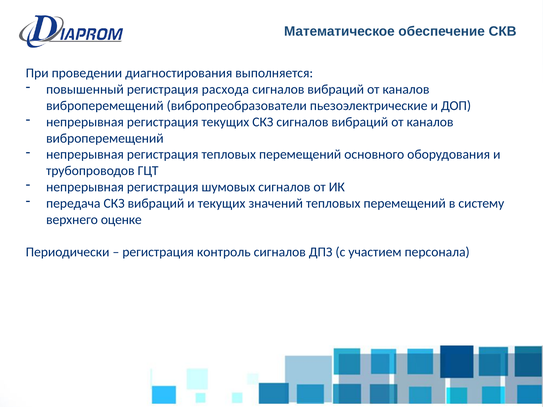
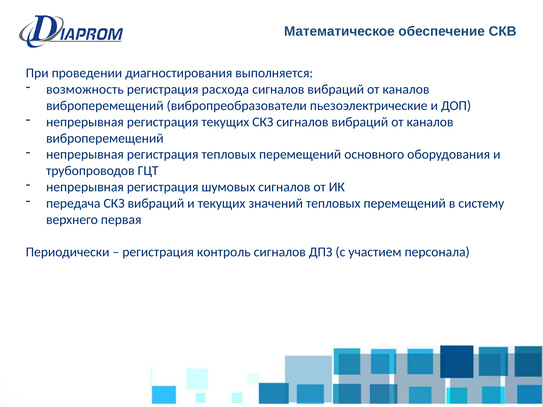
повышенный: повышенный -> возможность (85, 89)
оценке: оценке -> первая (121, 220)
